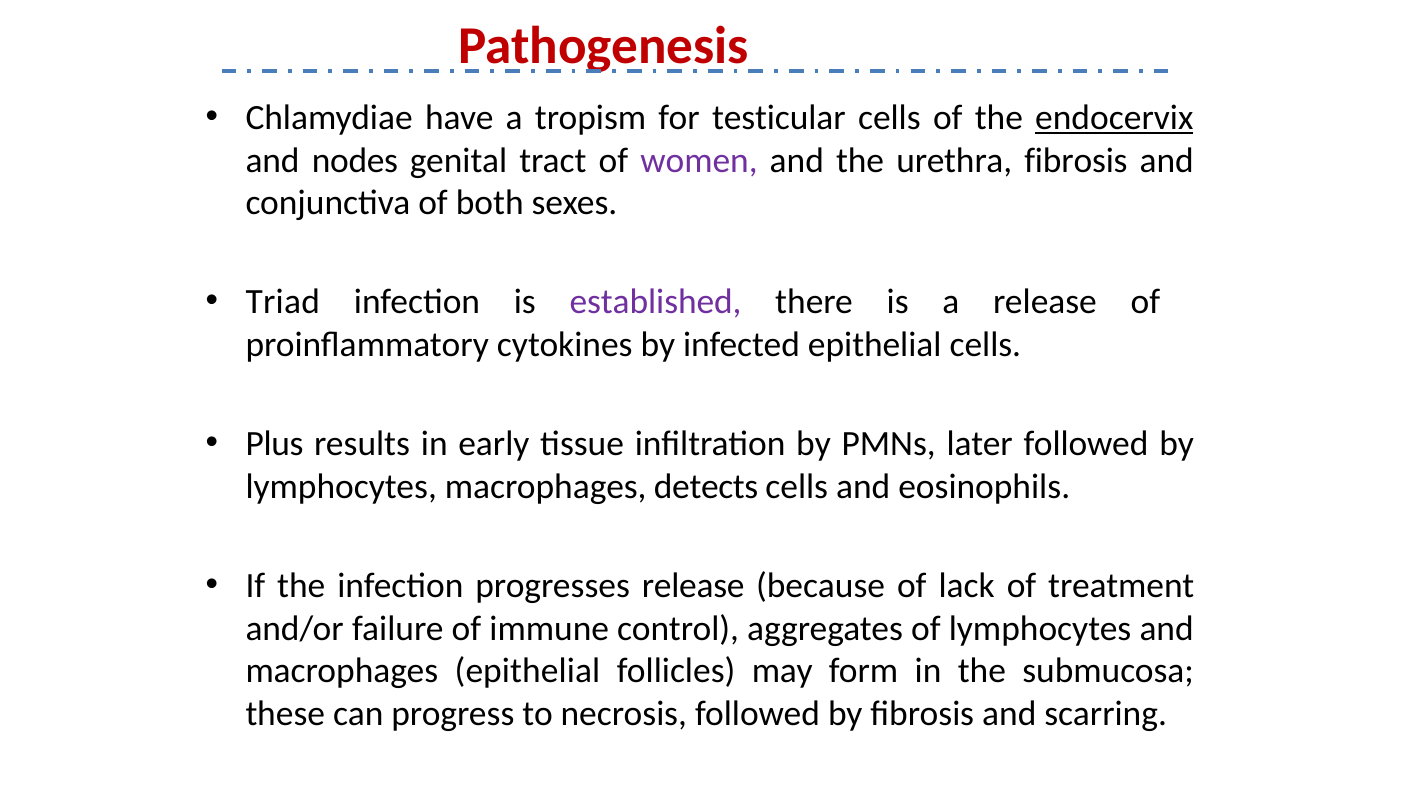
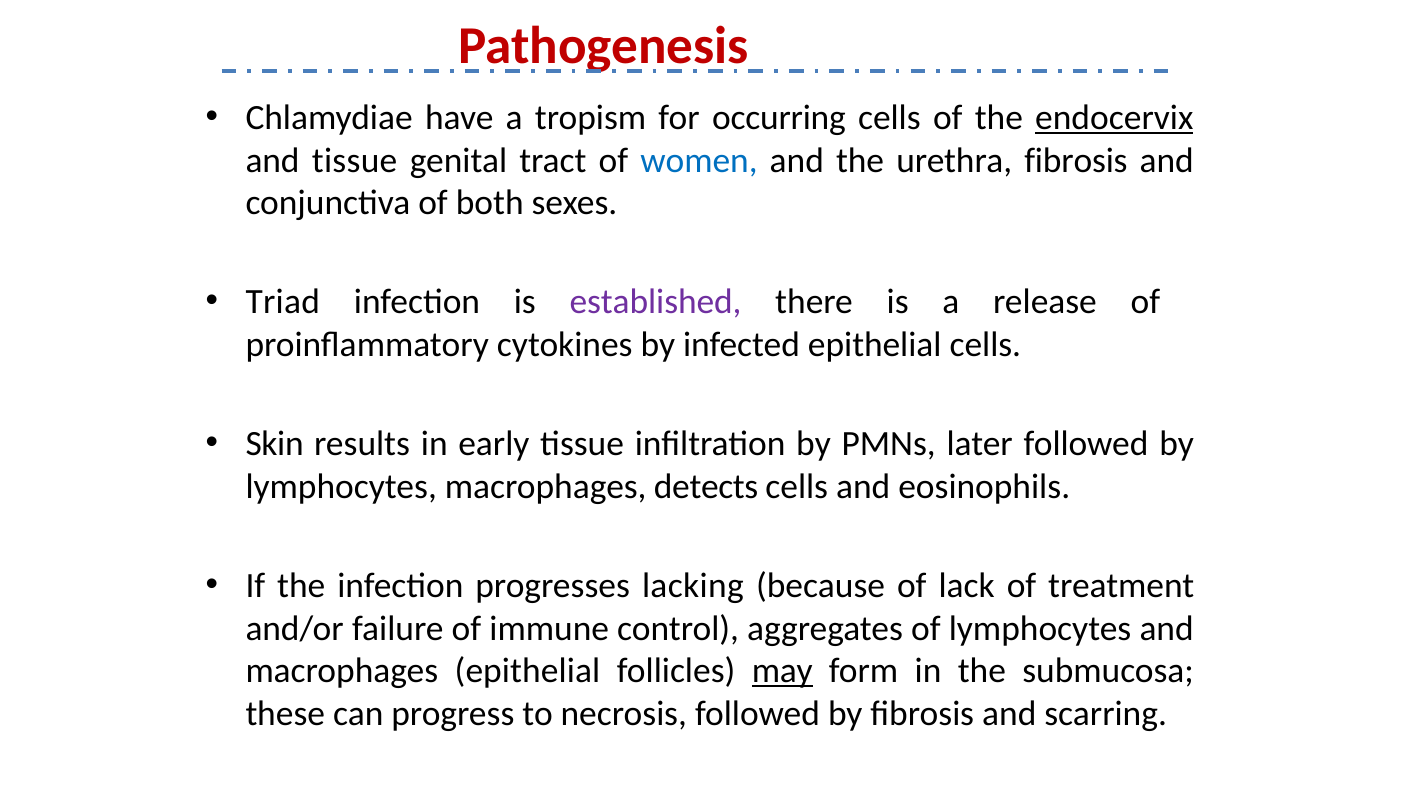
testicular: testicular -> occurring (779, 118)
and nodes: nodes -> tissue (355, 160)
women colour: purple -> blue (699, 160)
Plus: Plus -> Skin (275, 444)
progresses release: release -> lacking (693, 586)
may underline: none -> present (782, 671)
